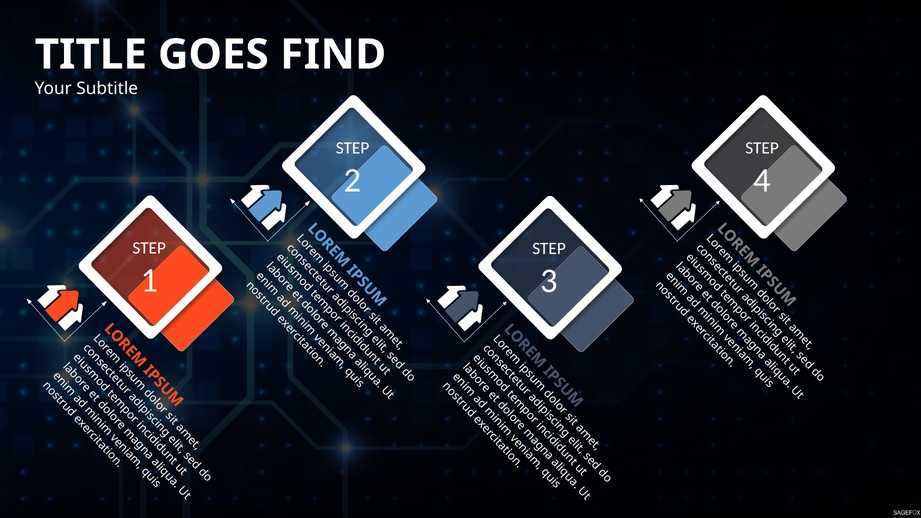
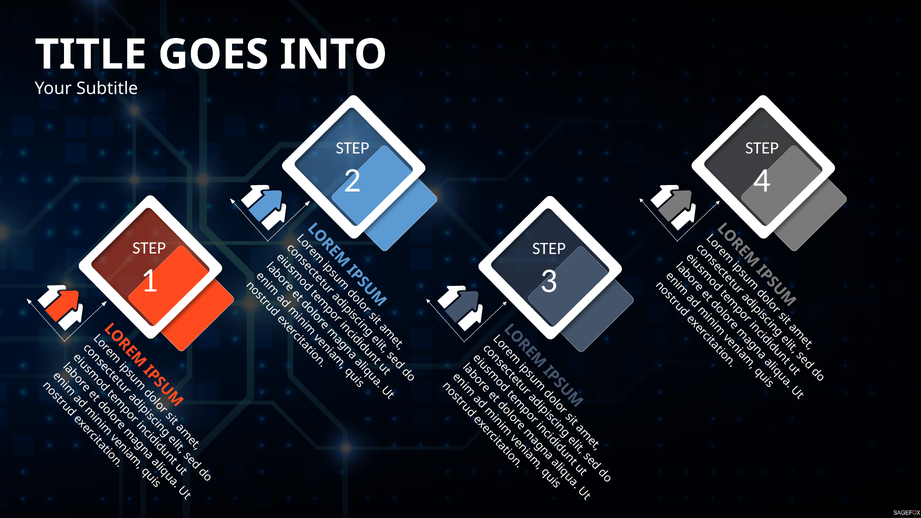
FIND: FIND -> INTO (334, 55)
